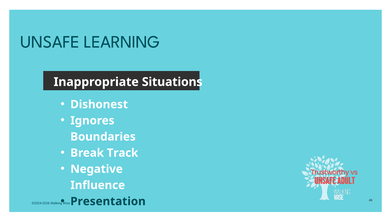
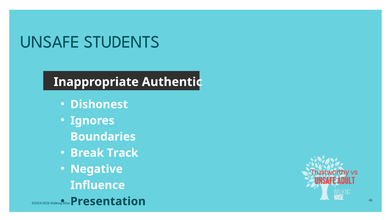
LEARNING: LEARNING -> STUDENTS (122, 42)
Situations: Situations -> Authentic (172, 82)
